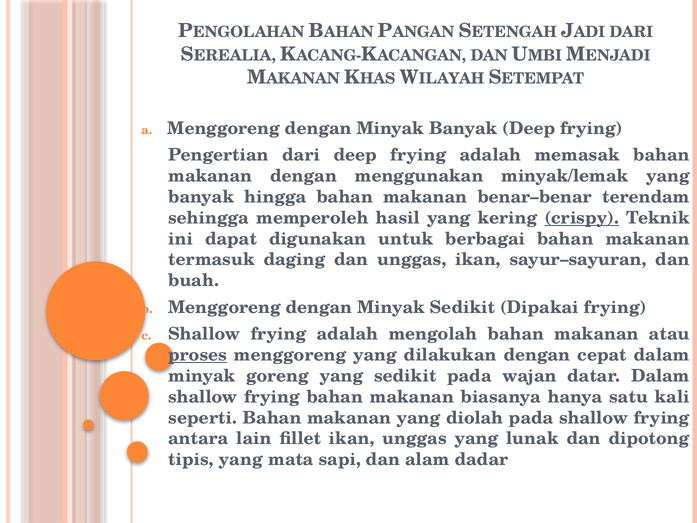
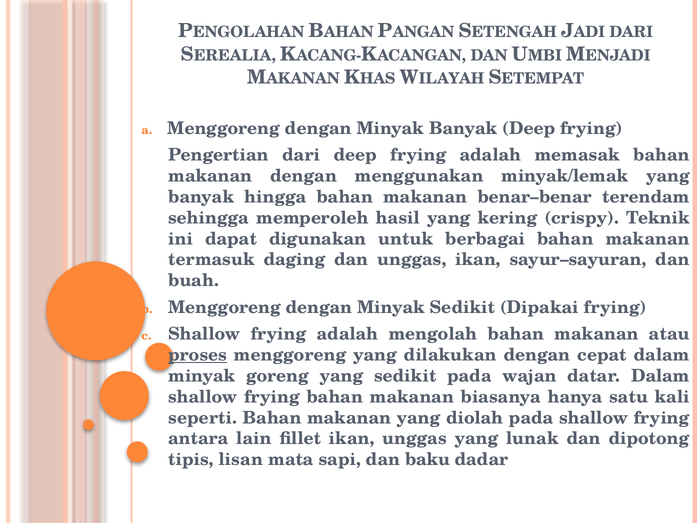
crispy underline: present -> none (582, 218)
tipis yang: yang -> lisan (241, 459)
alam: alam -> baku (428, 459)
